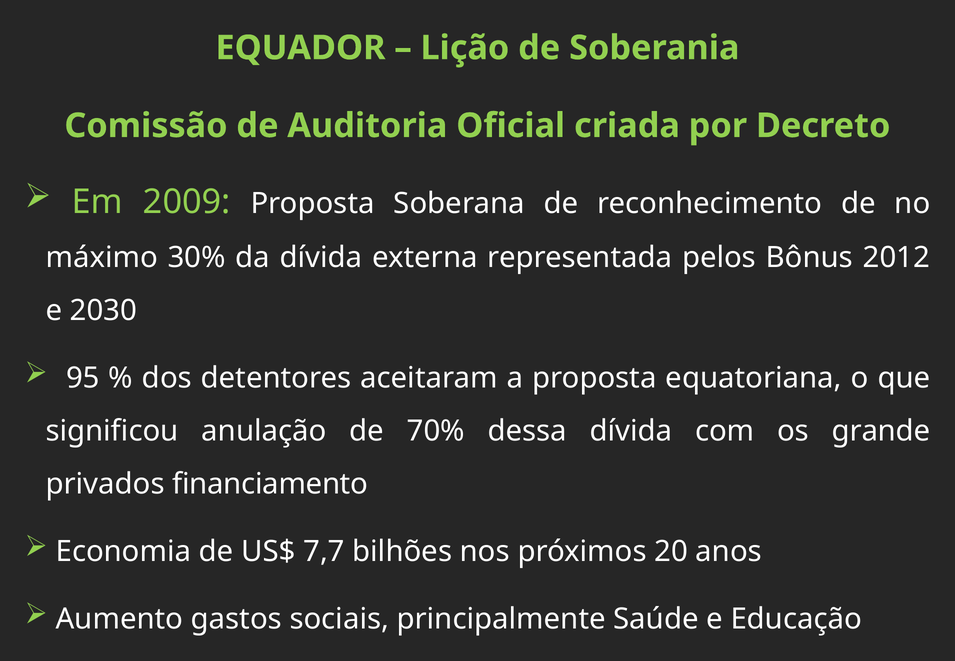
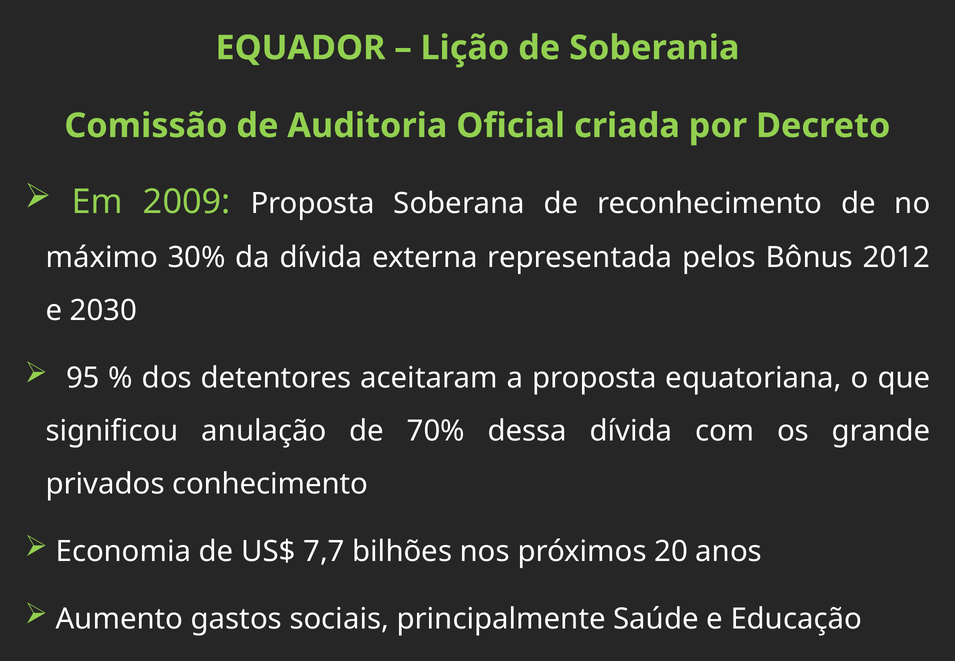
financiamento: financiamento -> conhecimento (270, 484)
